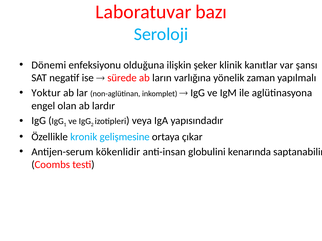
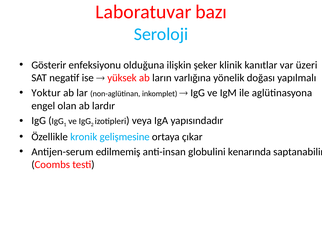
Dönemi: Dönemi -> Gösterir (49, 65)
şansı: şansı -> üzeri (307, 65)
sürede: sürede -> yüksek (122, 78)
zaman: zaman -> doğası (261, 78)
kökenlidir: kökenlidir -> edilmemiş (118, 152)
